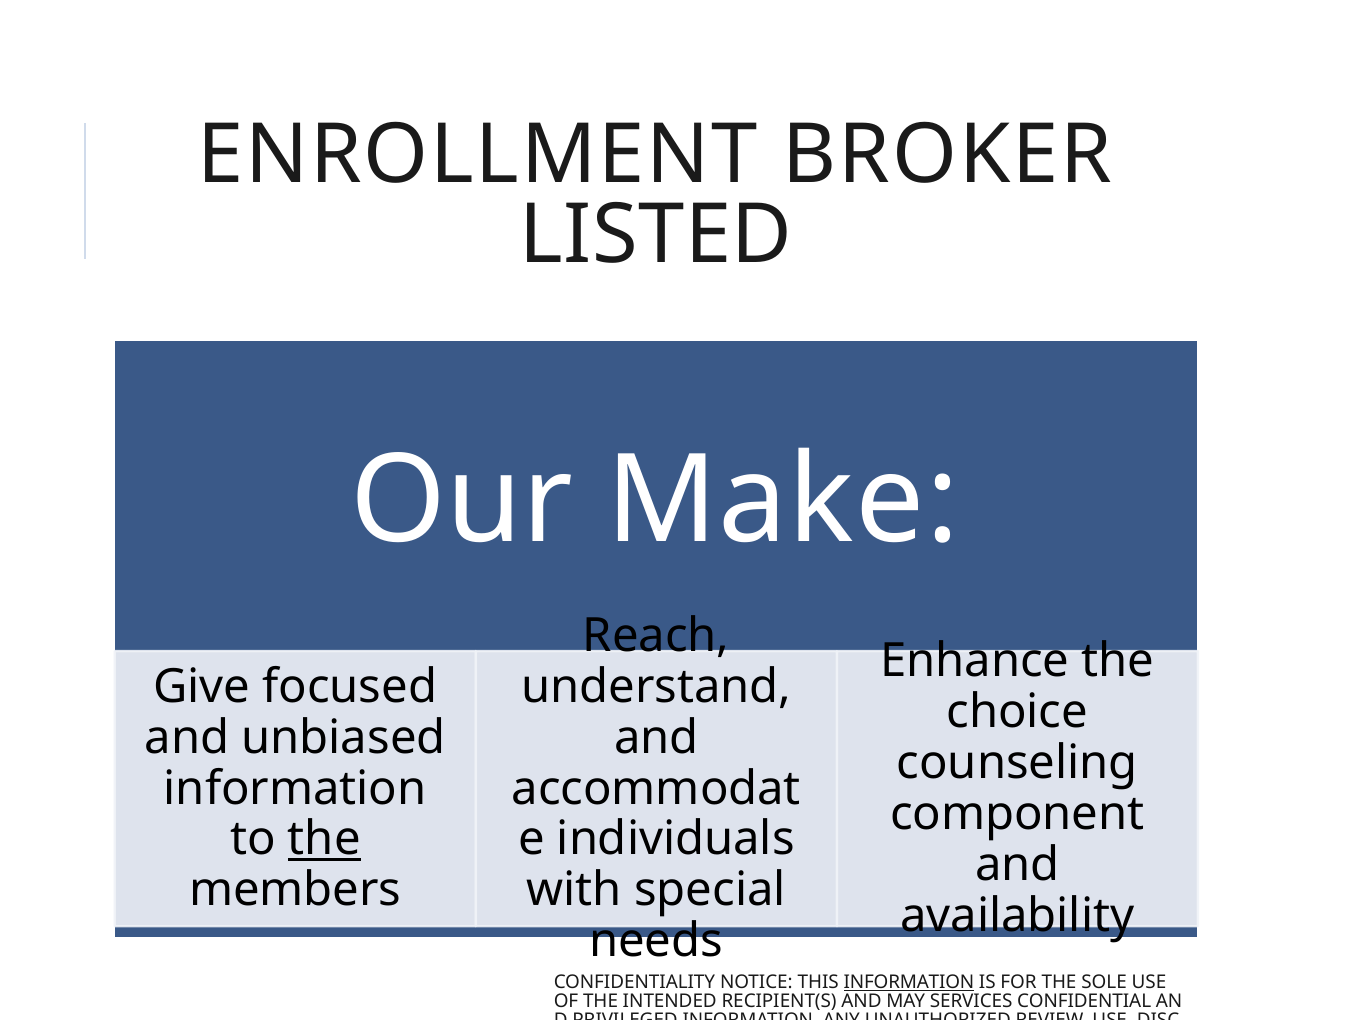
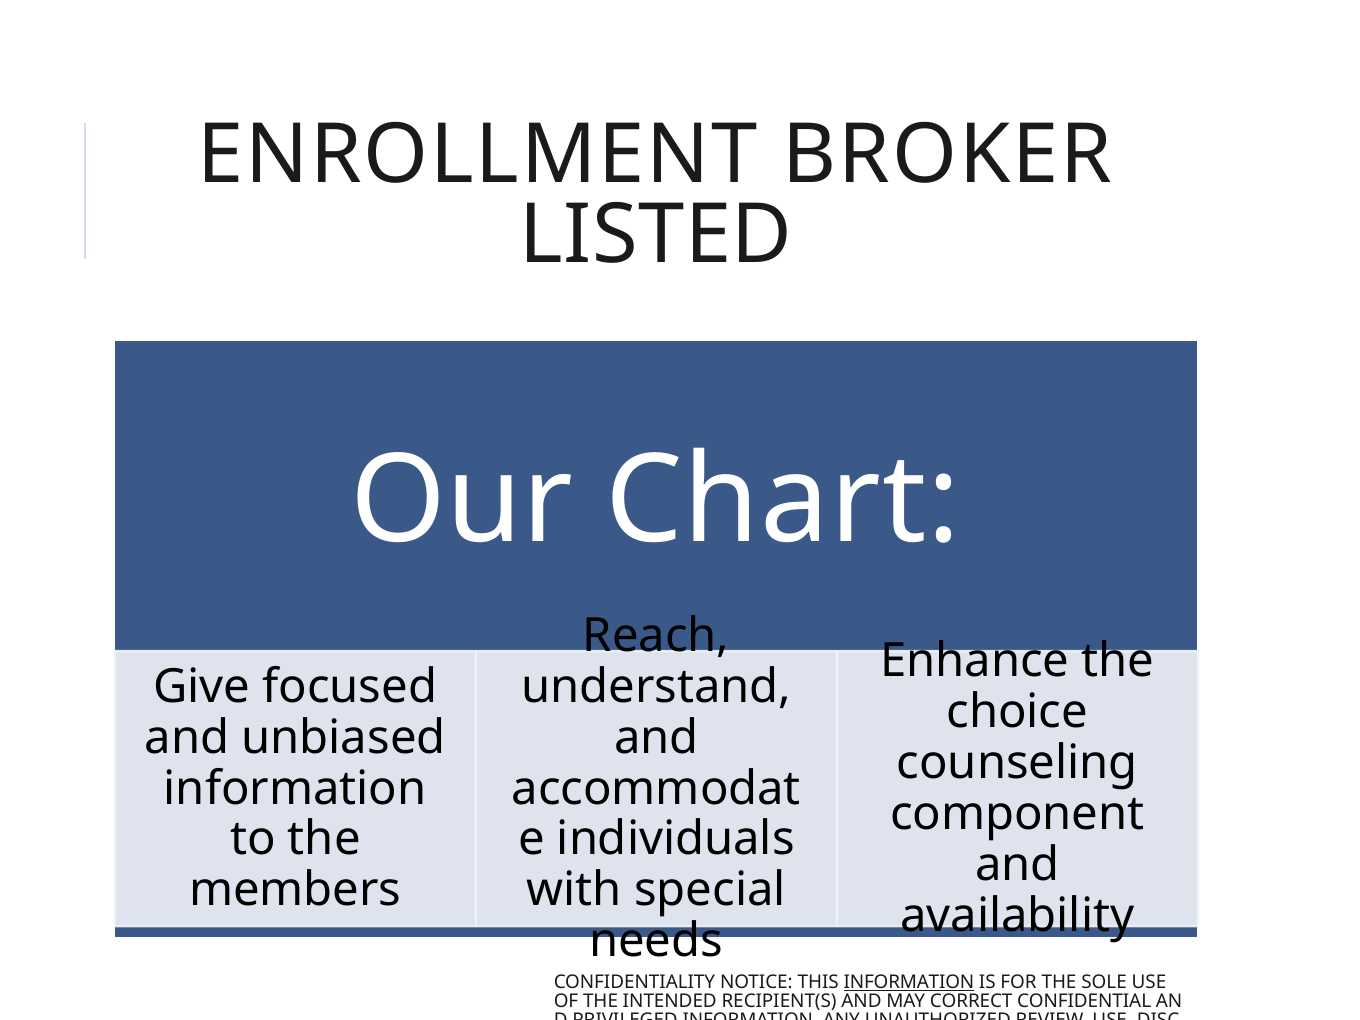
Make: Make -> Chart (783, 501)
the underline: present -> none (324, 839)
SERVICES: SERVICES -> CORRECT (971, 1002)
